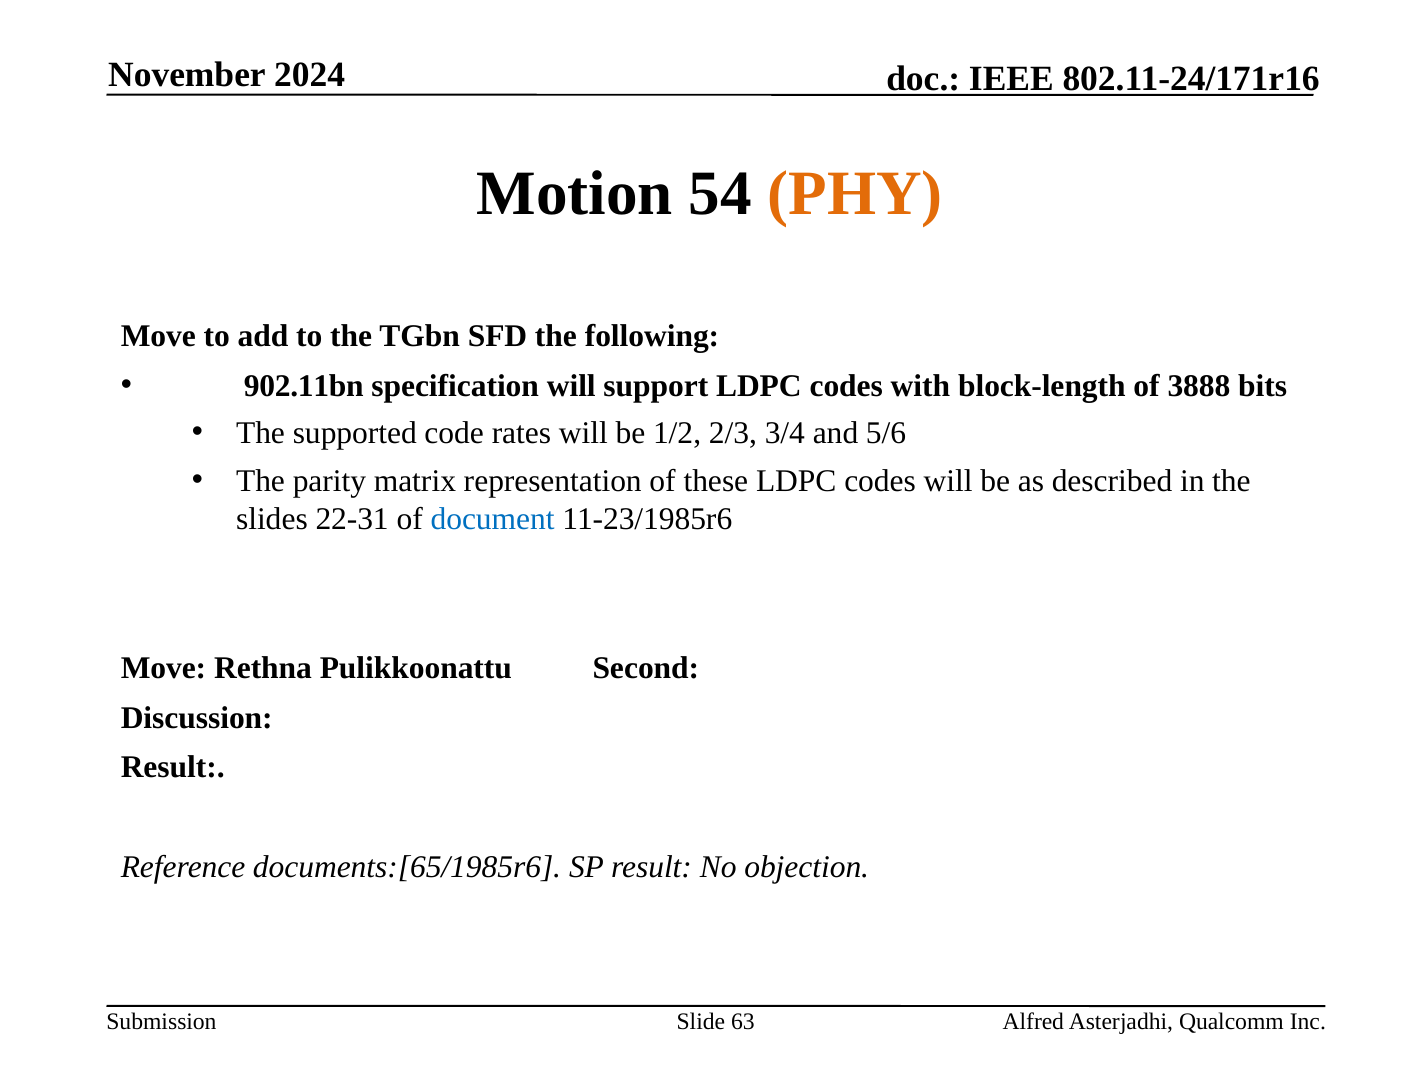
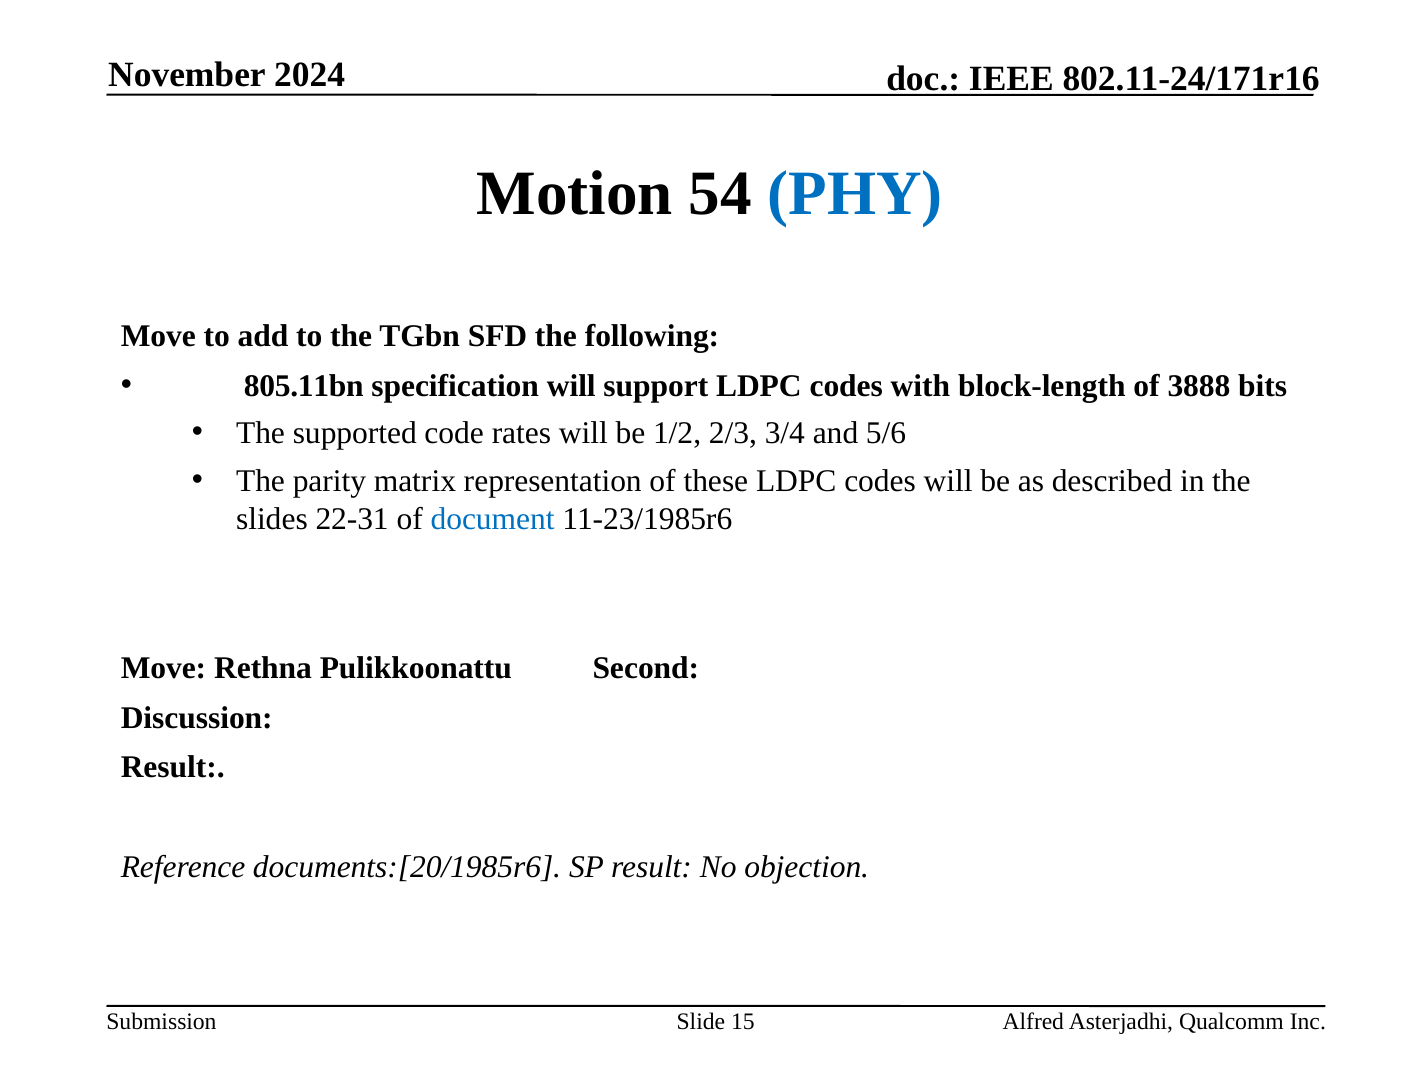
PHY colour: orange -> blue (855, 194)
902.11bn: 902.11bn -> 805.11bn (304, 386)
documents:[65/1985r6: documents:[65/1985r6 -> documents:[20/1985r6 (407, 867)
63: 63 -> 15 (743, 1021)
